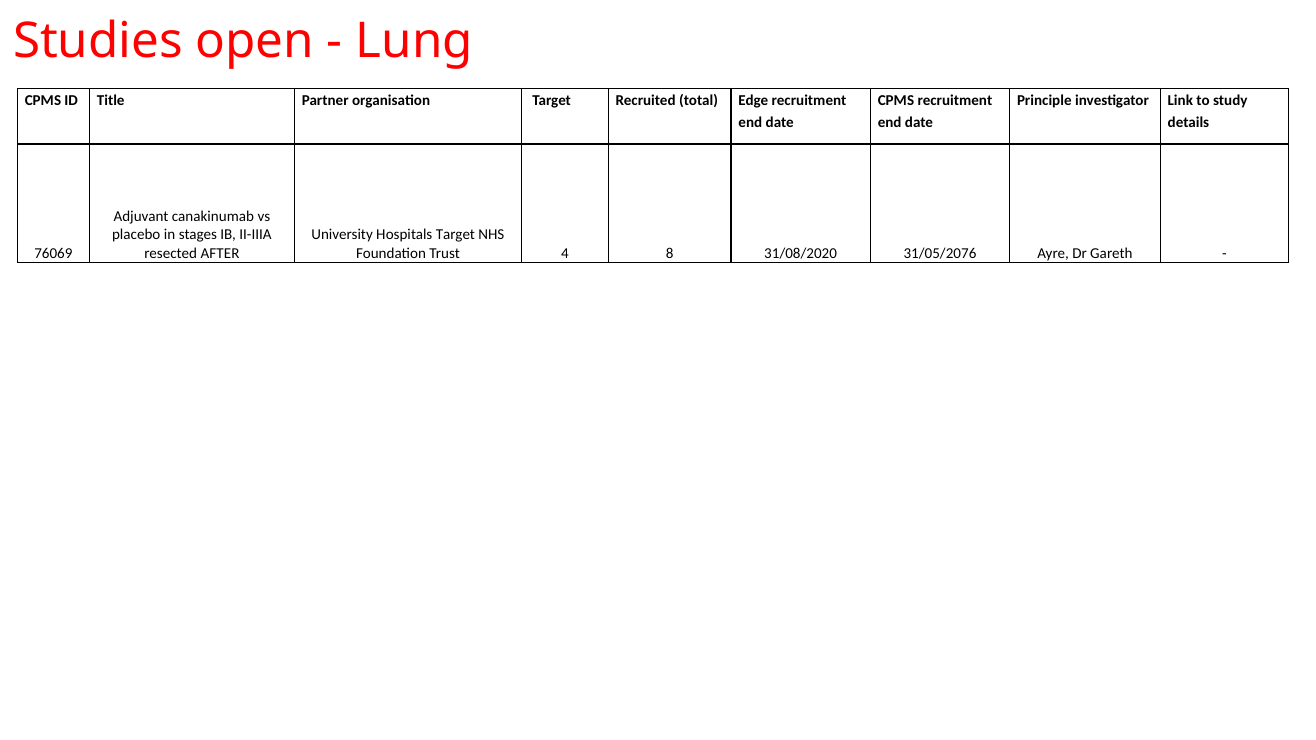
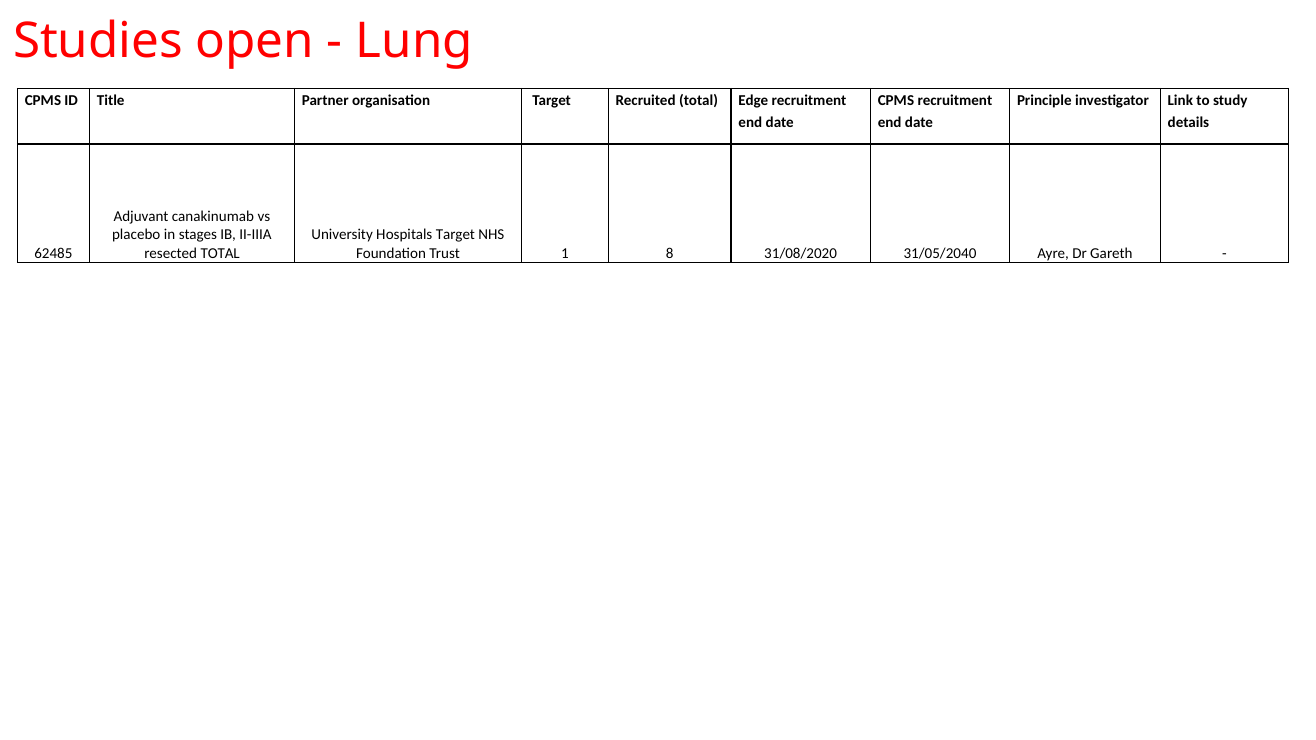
76069: 76069 -> 62485 (53, 253)
resected AFTER: AFTER -> TOTAL (220, 253)
4: 4 -> 1 (565, 253)
31/05/2076: 31/05/2076 -> 31/05/2040 (940, 253)
